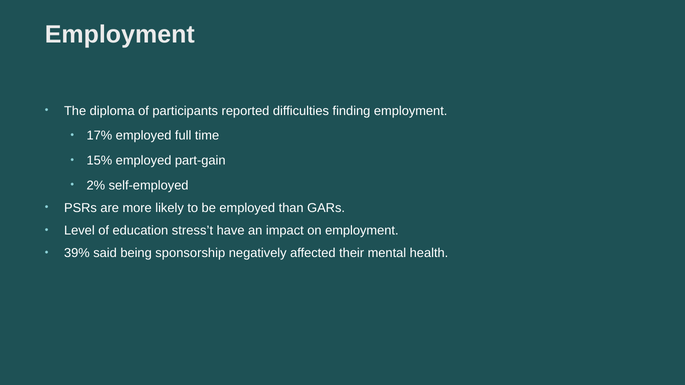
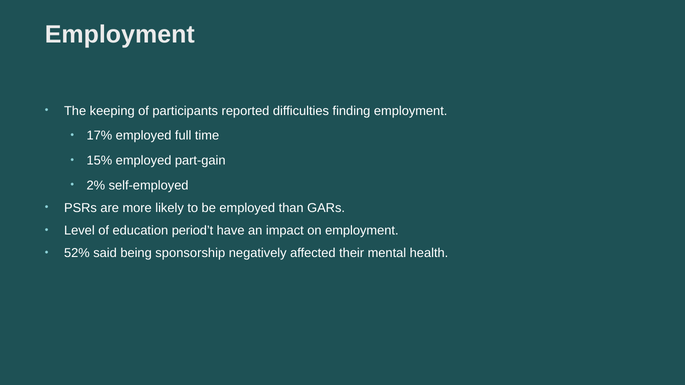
diploma: diploma -> keeping (112, 111)
stress’t: stress’t -> period’t (193, 231)
39%: 39% -> 52% (77, 253)
